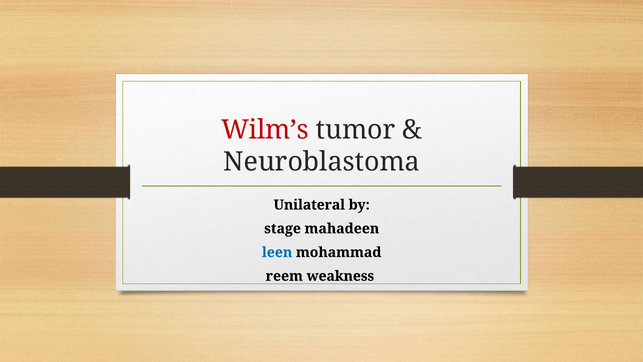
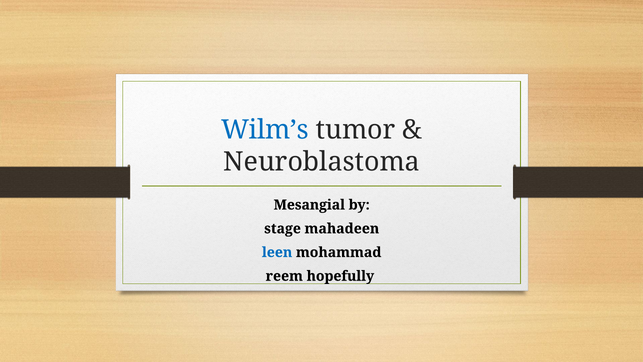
Wilm’s colour: red -> blue (265, 130)
Unilateral: Unilateral -> Mesangial (309, 205)
weakness: weakness -> hopefully (340, 276)
